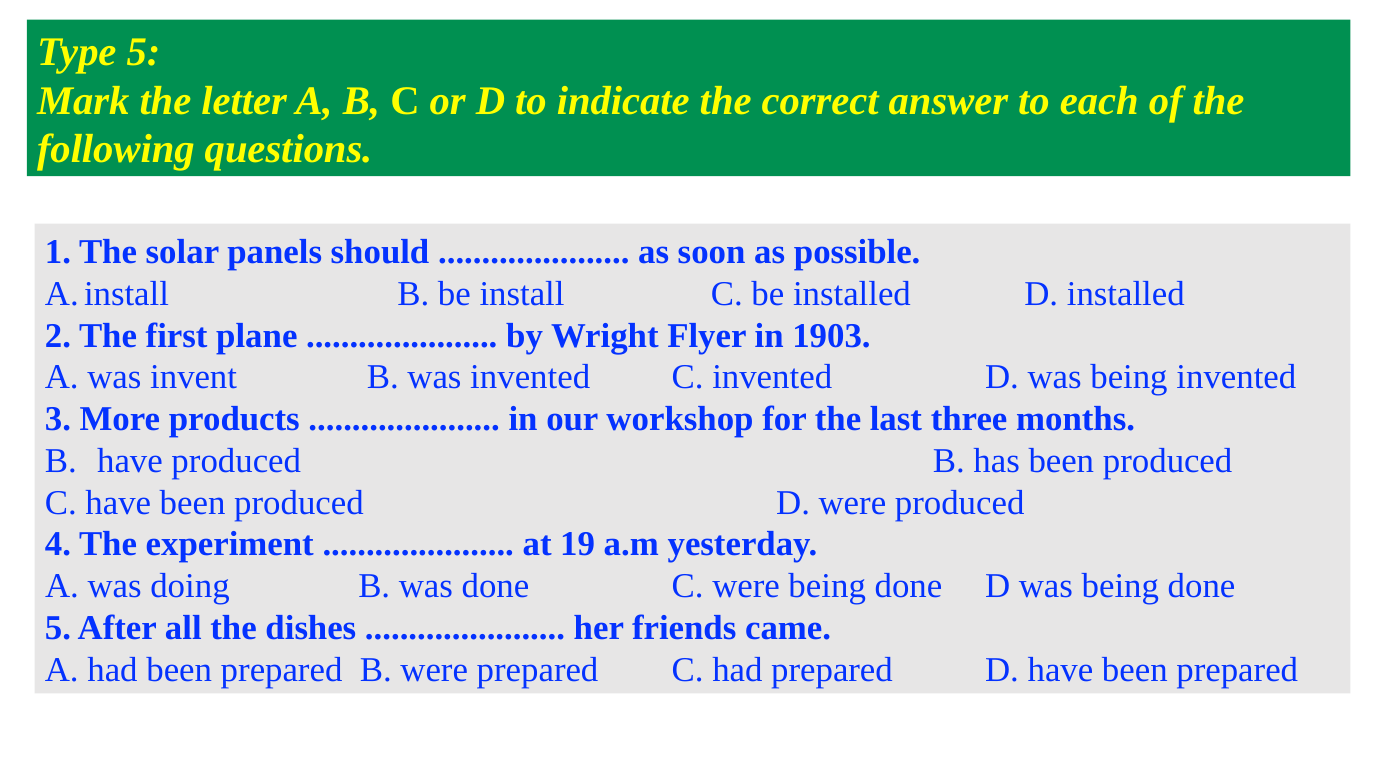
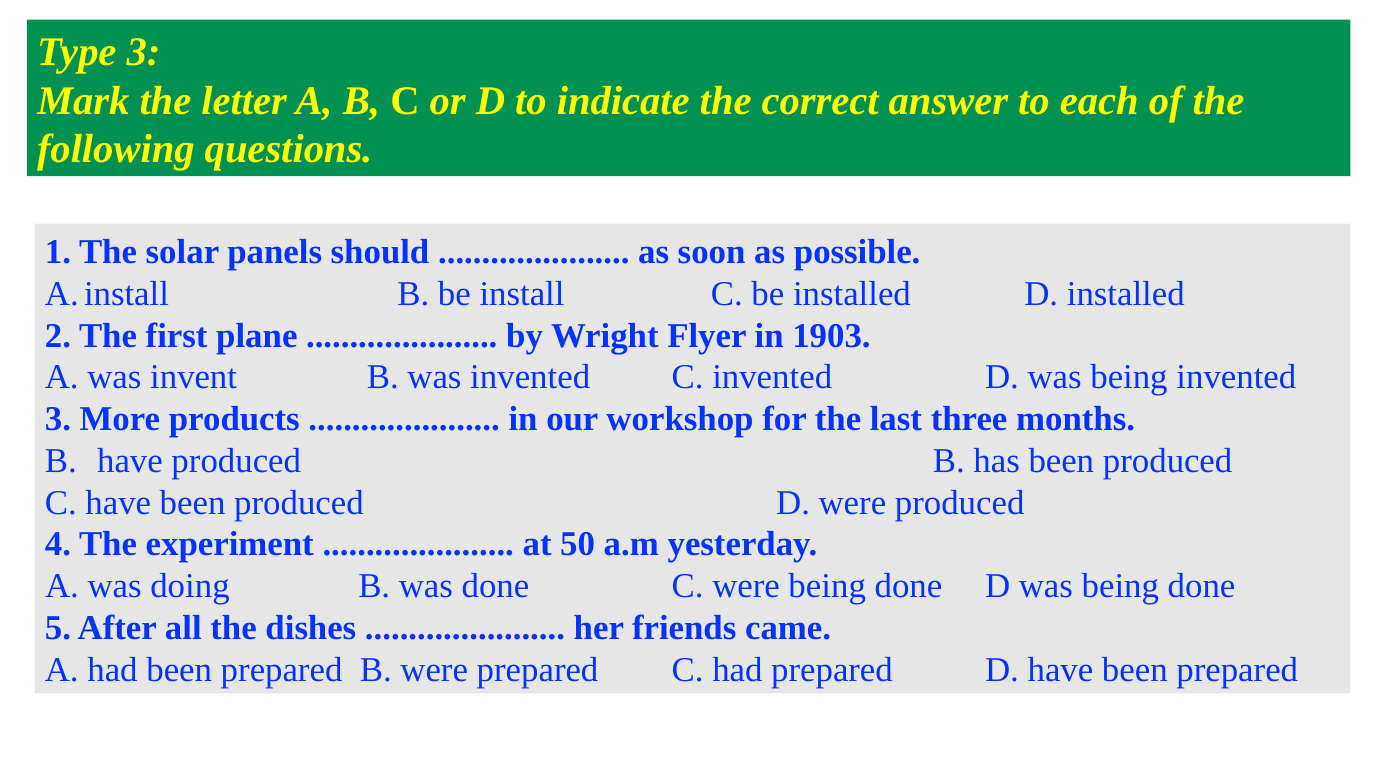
Type 5: 5 -> 3 (144, 52)
19: 19 -> 50 (578, 545)
